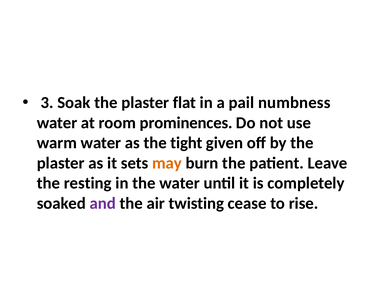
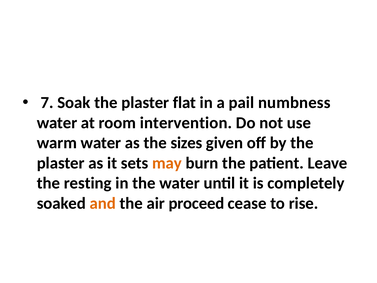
3: 3 -> 7 (47, 103)
prominences: prominences -> intervention (186, 123)
tight: tight -> sizes (186, 143)
and colour: purple -> orange (103, 203)
twisting: twisting -> proceed (196, 203)
